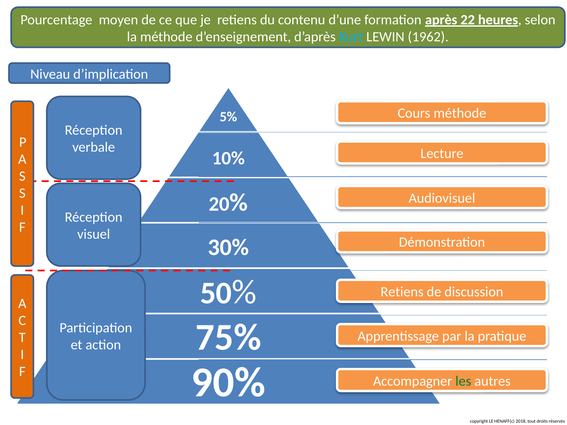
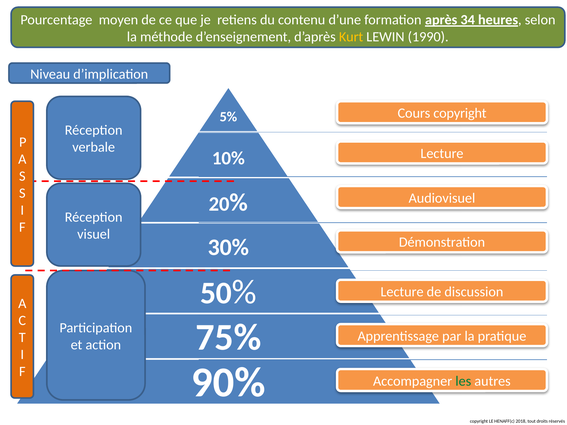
22: 22 -> 34 (468, 20)
Kurt colour: light blue -> yellow (351, 37)
1962: 1962 -> 1990 (428, 37)
Cours méthode: méthode -> copyright (460, 113)
Retiens: Retiens -> Lecture (402, 292)
